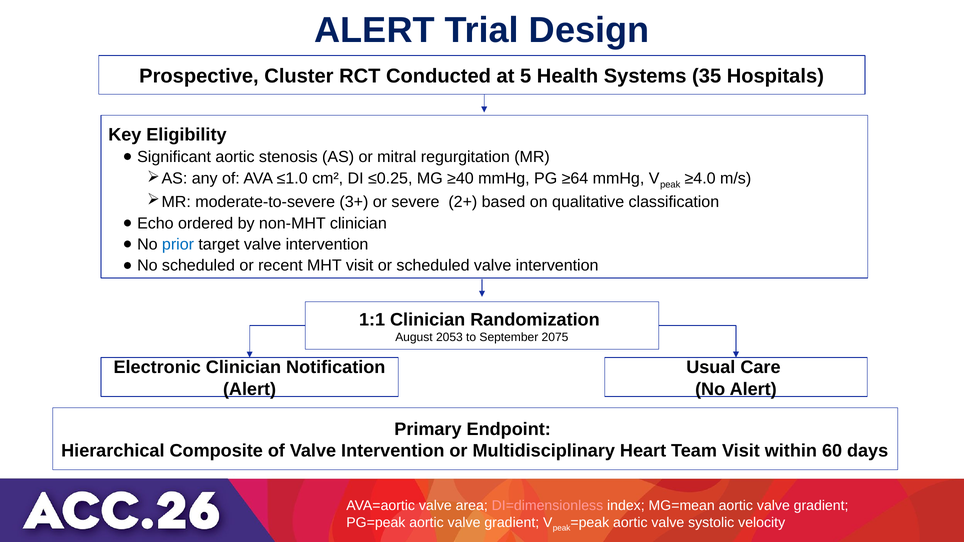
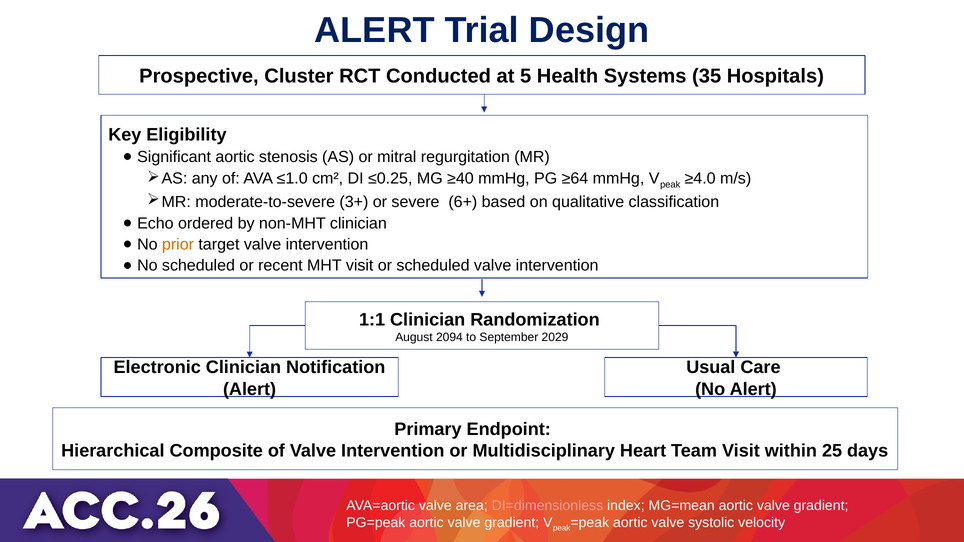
2+: 2+ -> 6+ (463, 202)
prior colour: blue -> orange (178, 245)
2053: 2053 -> 2094 (449, 337)
2075: 2075 -> 2029 (555, 337)
60: 60 -> 25 (832, 451)
